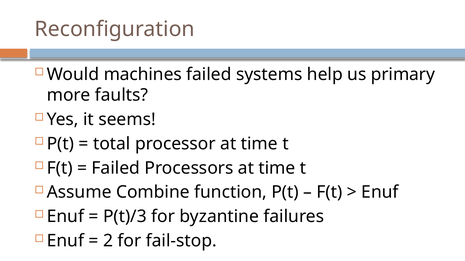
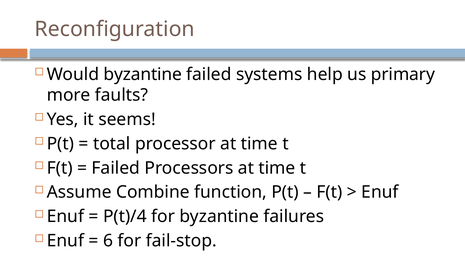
Would machines: machines -> byzantine (143, 74)
P(t)/3: P(t)/3 -> P(t)/4 (125, 217)
2: 2 -> 6 (108, 241)
